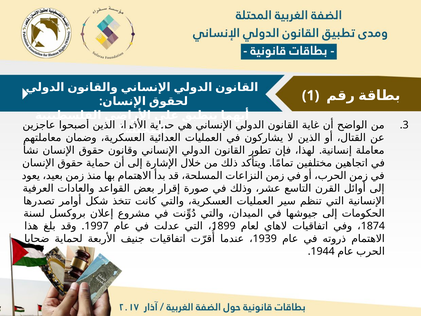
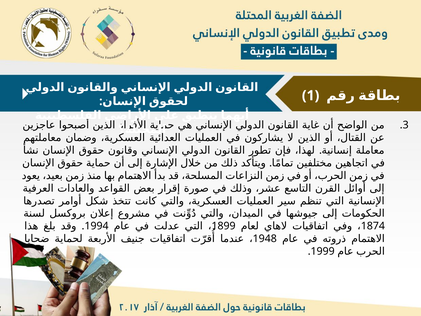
1997: 1997 -> 1994 (97, 226)
1939: 1939 -> 1948 (265, 239)
1944: 1944 -> 1999 (323, 251)
